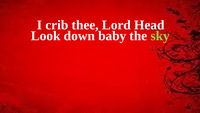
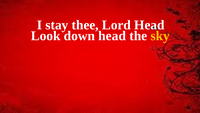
crib: crib -> stay (57, 25)
down baby: baby -> head (112, 36)
sky colour: light green -> yellow (160, 36)
